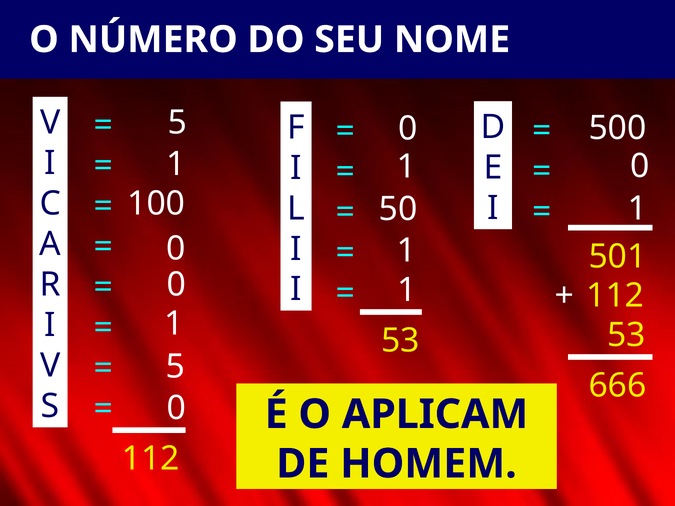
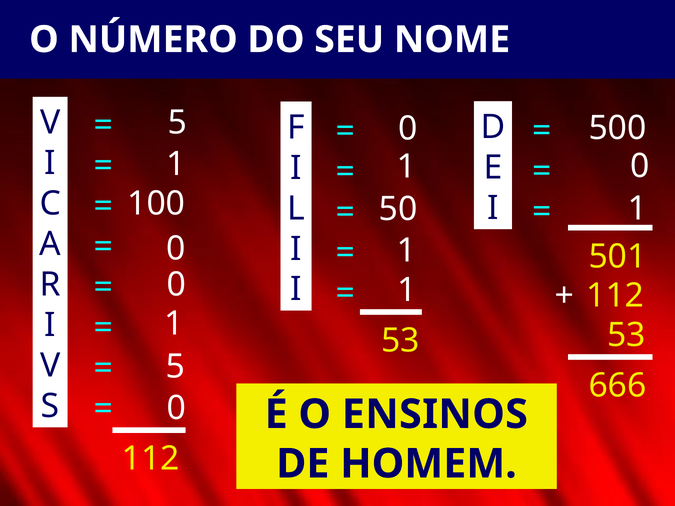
APLICAM: APLICAM -> ENSINOS (435, 415)
